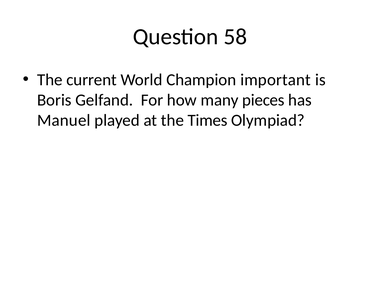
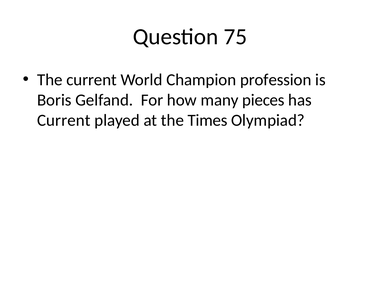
58: 58 -> 75 (235, 37)
important: important -> profession (276, 80)
Manuel: Manuel -> Current (64, 120)
